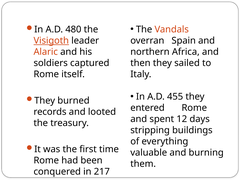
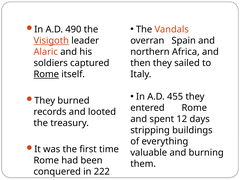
480: 480 -> 490 (73, 29)
Rome underline: none -> present (46, 74)
217: 217 -> 222 (102, 172)
